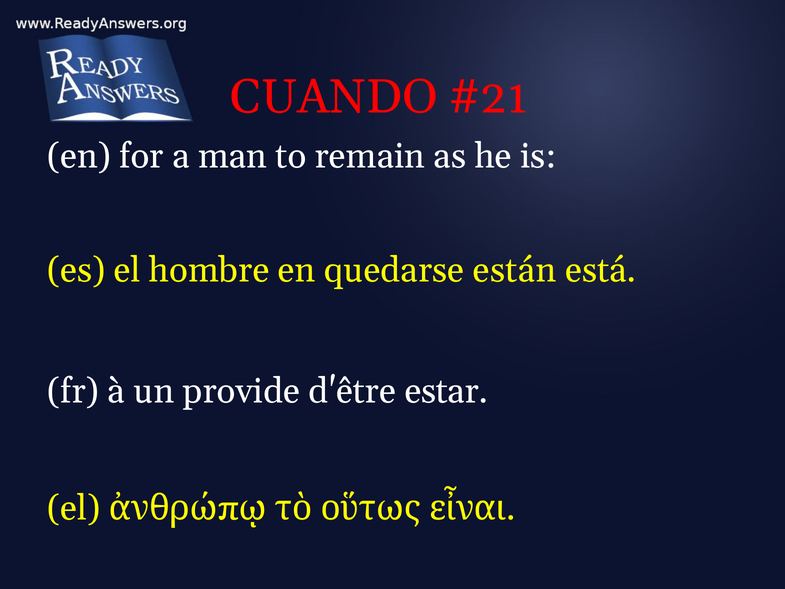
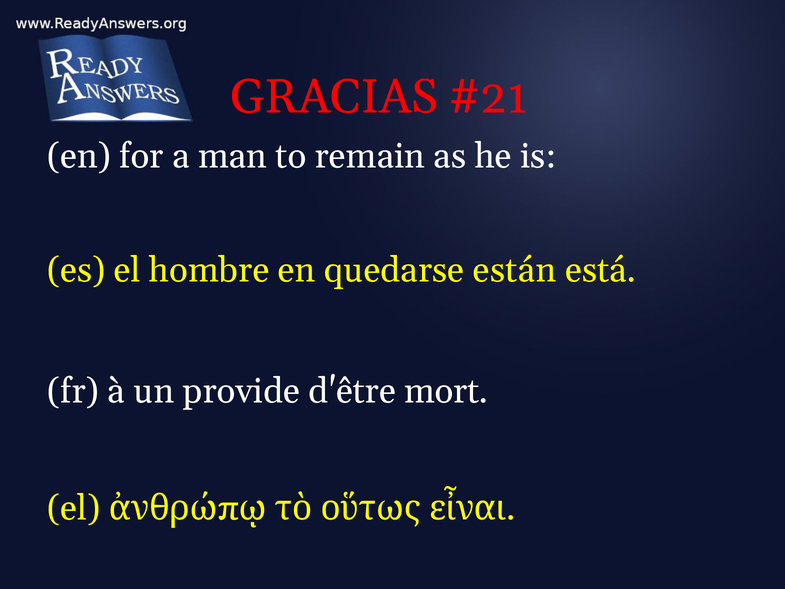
CUANDO: CUANDO -> GRACIAS (334, 97)
estar: estar -> mort (446, 391)
